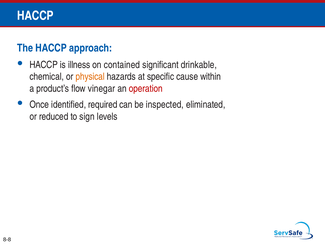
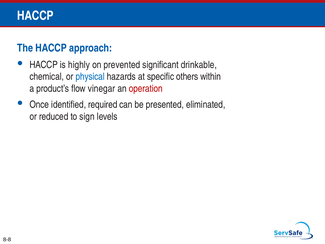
illness: illness -> highly (79, 65)
contained: contained -> prevented (122, 65)
physical colour: orange -> blue (90, 77)
cause: cause -> others (187, 77)
inspected: inspected -> presented (165, 104)
